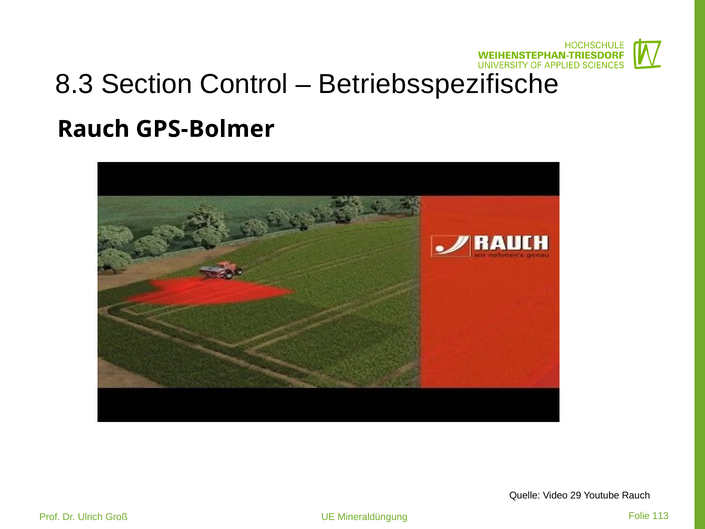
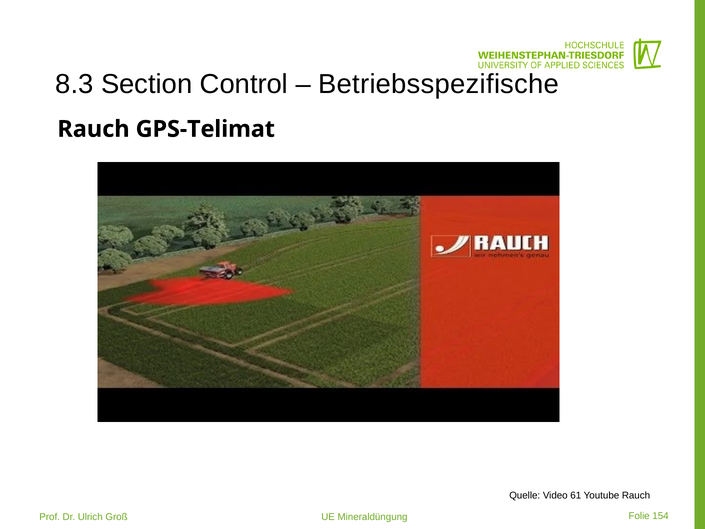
GPS-Bolmer: GPS-Bolmer -> GPS-Telimat (205, 129)
29: 29 -> 61 (576, 495)
113: 113 -> 154 (660, 516)
